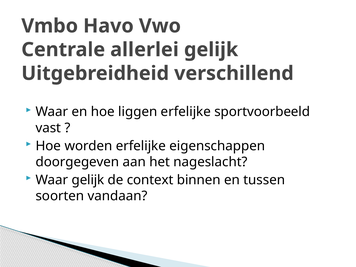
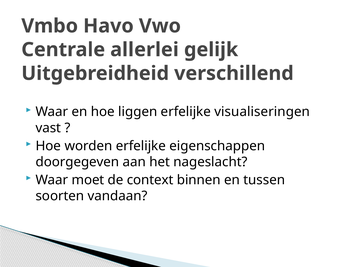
sportvoorbeeld: sportvoorbeeld -> visualiseringen (262, 112)
Waar gelijk: gelijk -> moet (88, 180)
